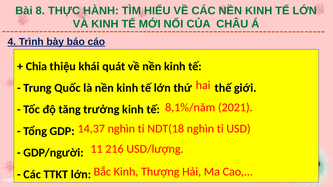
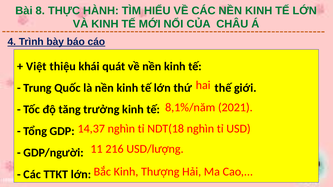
Chia: Chia -> Việt (36, 66)
